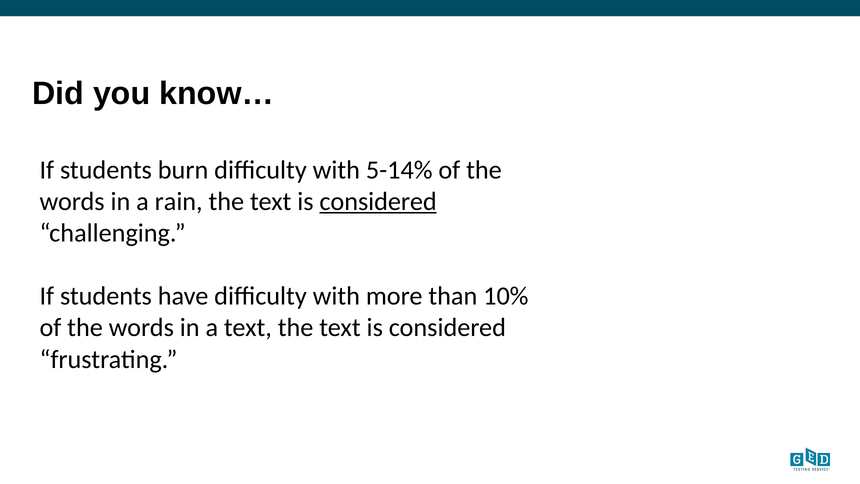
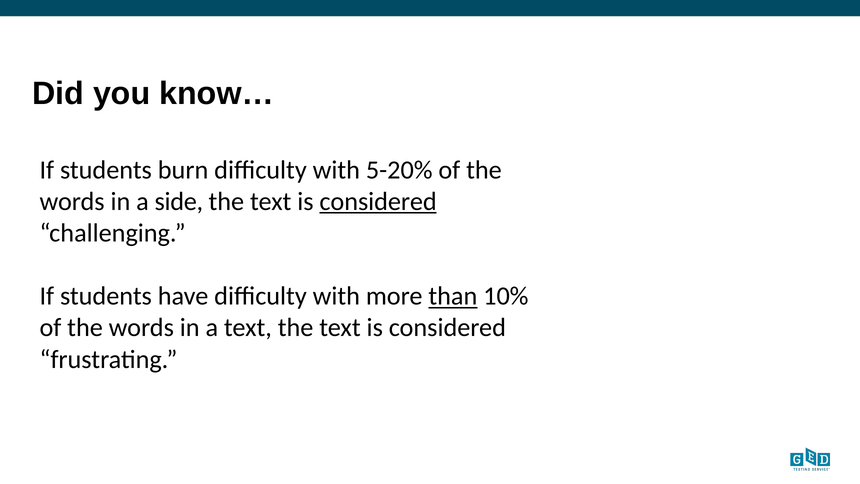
5-14%: 5-14% -> 5-20% (399, 170)
rain: rain -> side (179, 201)
than underline: none -> present (453, 296)
